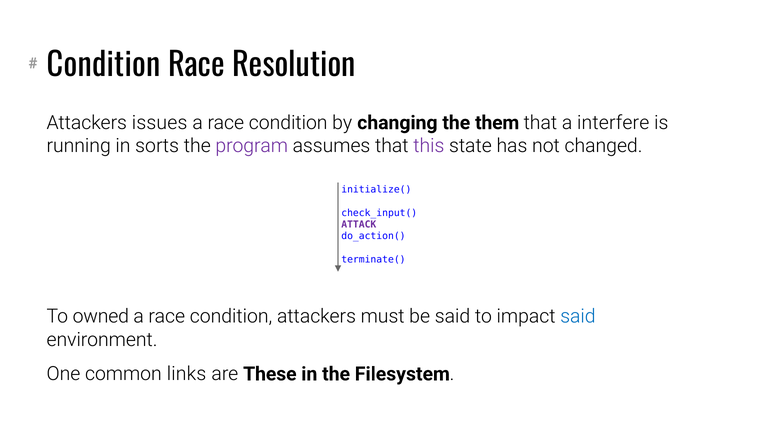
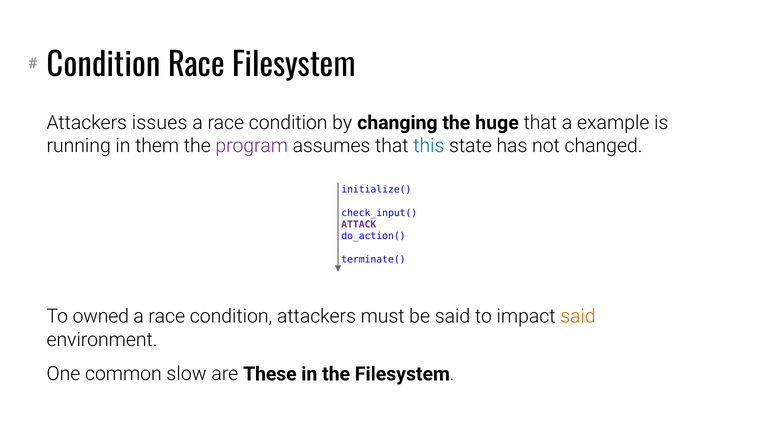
Race Resolution: Resolution -> Filesystem (294, 65)
them: them -> huge (497, 123)
interfere: interfere -> example (613, 123)
sorts: sorts -> them (157, 146)
this colour: purple -> blue (429, 146)
said colour: blue -> orange (578, 316)
links: links -> slow (187, 374)
